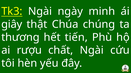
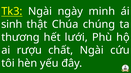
giây: giây -> sinh (12, 25)
tiến: tiến -> lưới (76, 38)
